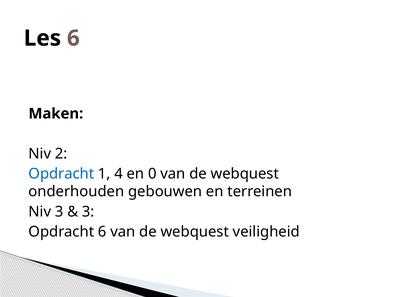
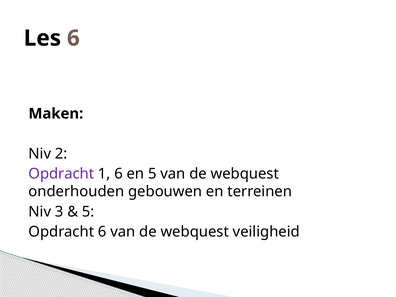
Opdracht colour: blue -> purple (61, 174)
1 4: 4 -> 6 (119, 174)
en 0: 0 -> 5 (152, 174)
3: 3 -> 5 (88, 212)
